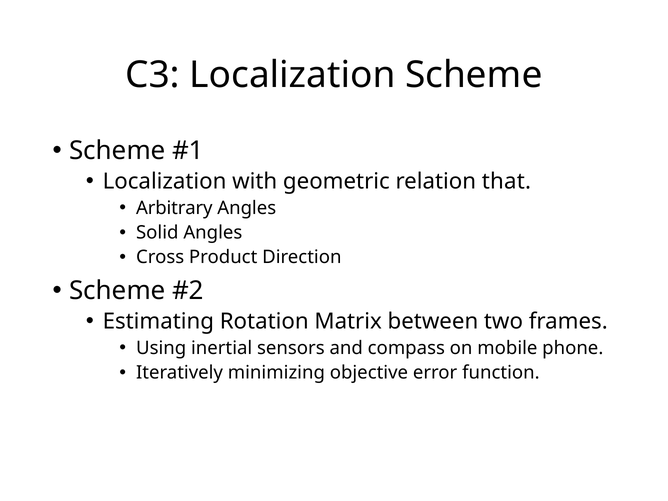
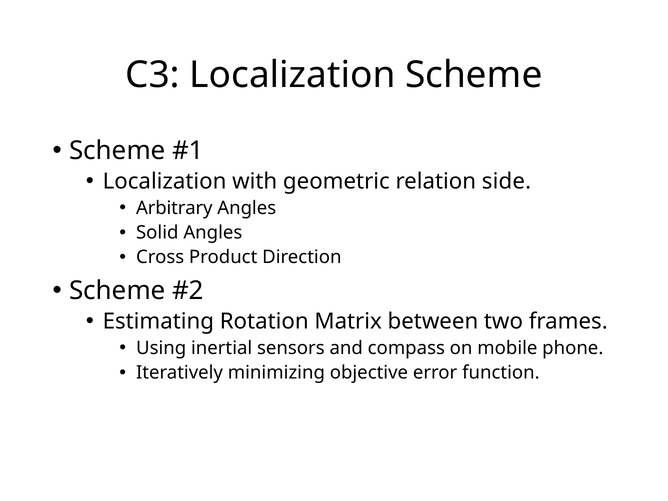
that: that -> side (506, 181)
